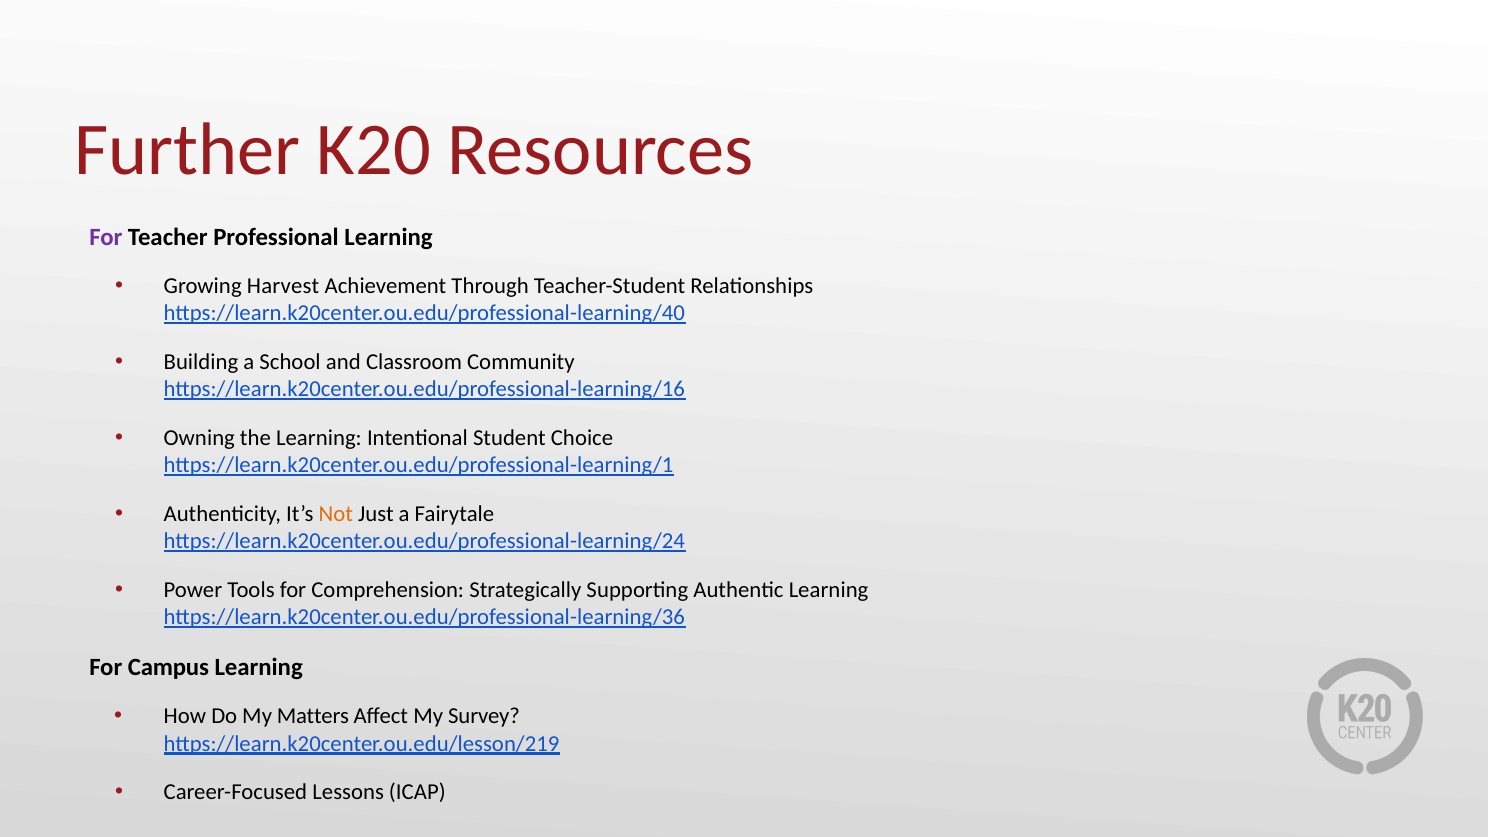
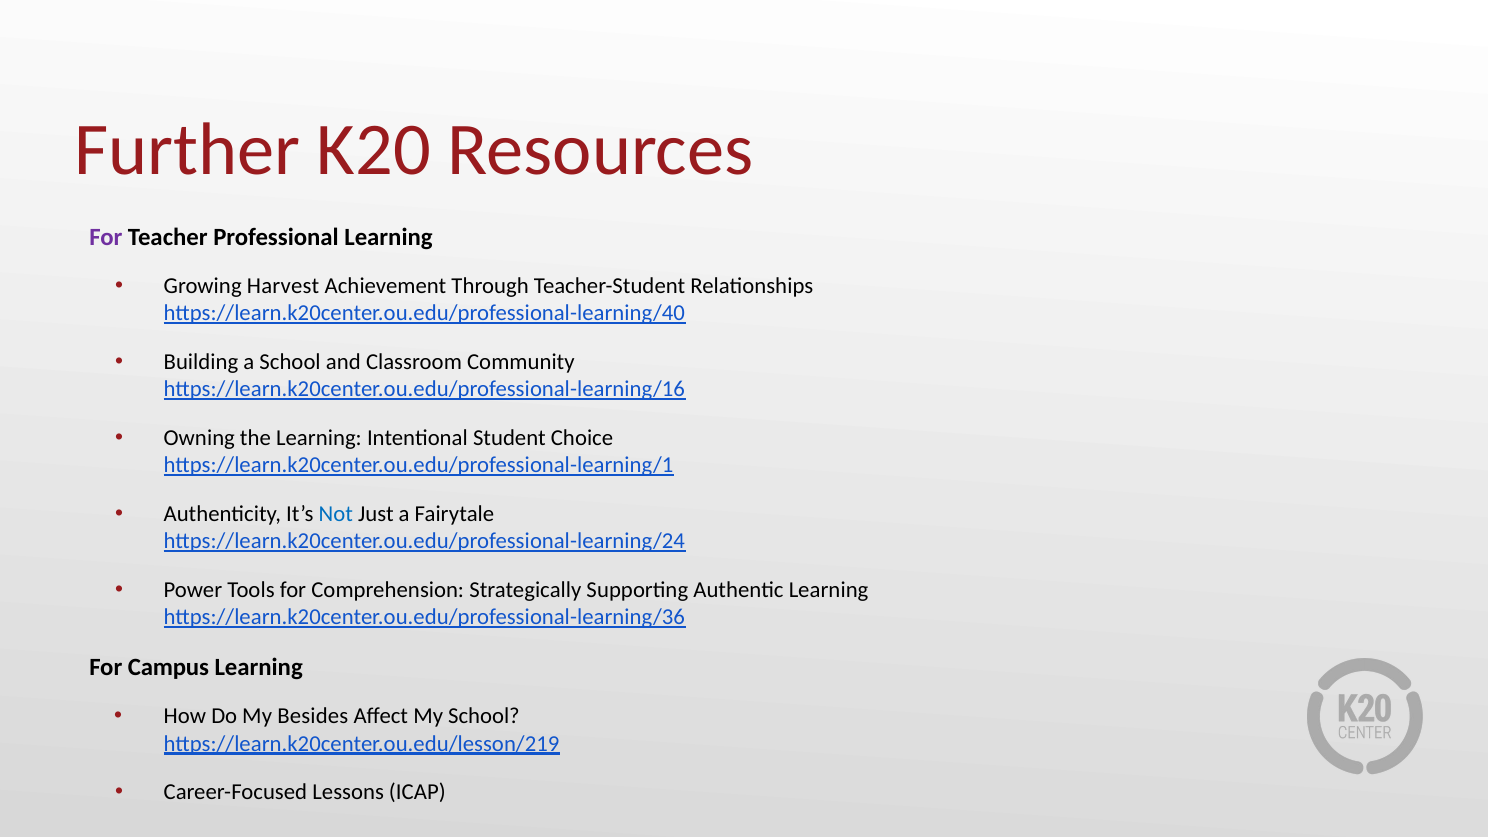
Not colour: orange -> blue (336, 514)
Matters: Matters -> Besides (313, 717)
My Survey: Survey -> School (484, 717)
